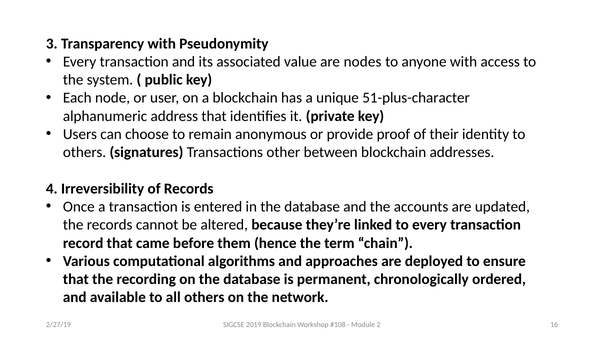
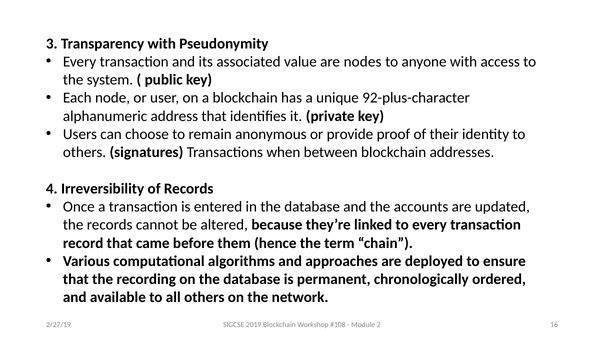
51-plus-character: 51-plus-character -> 92-plus-character (416, 98)
other: other -> when (283, 152)
